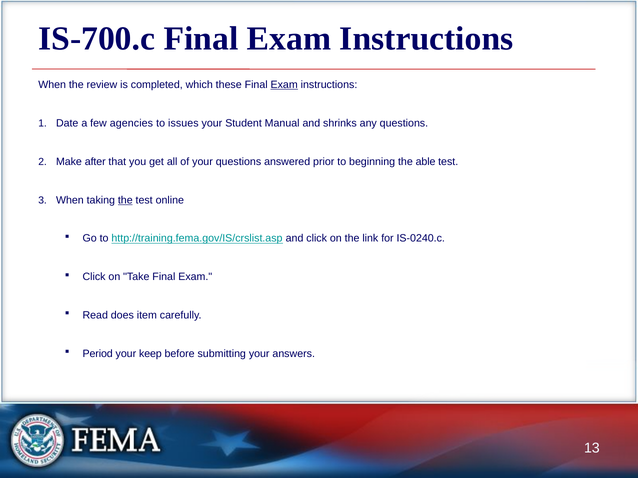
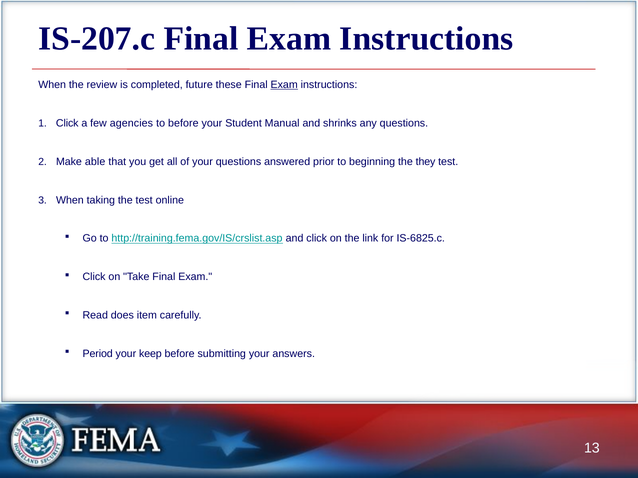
IS-700.c: IS-700.c -> IS-207.c (97, 38)
which: which -> future (199, 85)
Date: Date -> Click (67, 123)
to issues: issues -> before (183, 123)
after: after -> able (95, 162)
able: able -> they (426, 162)
the underline: present -> none (125, 200)
IS-0240.c: IS-0240.c -> IS-6825.c (421, 239)
